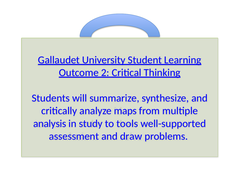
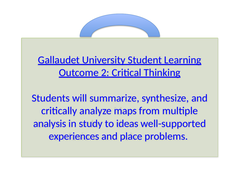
tools: tools -> ideas (127, 124)
assessment: assessment -> experiences (74, 136)
draw: draw -> place (131, 136)
